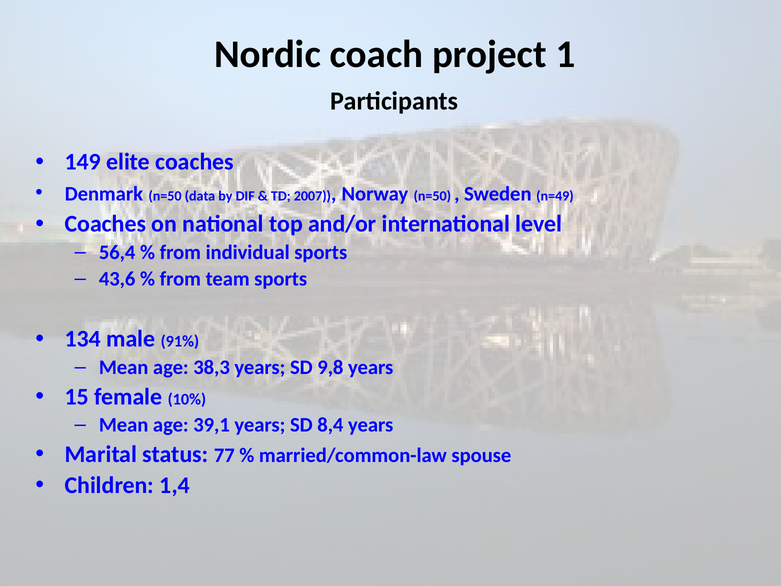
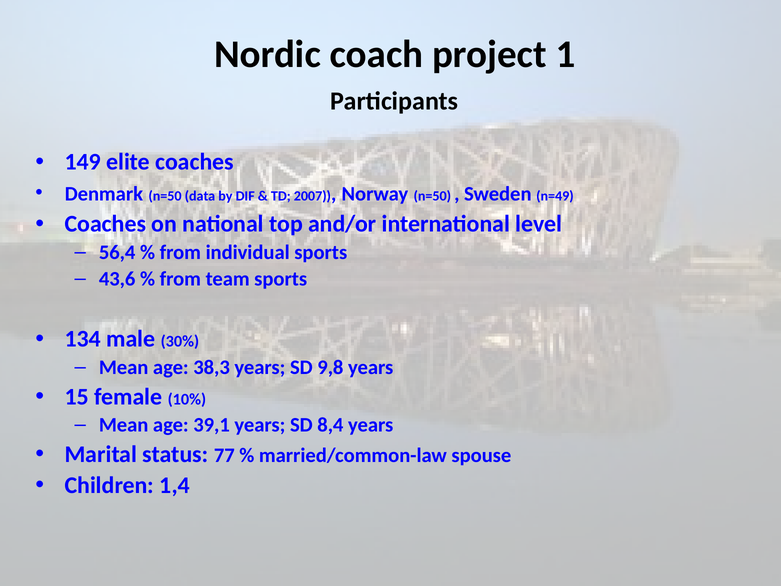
91%: 91% -> 30% (180, 341)
